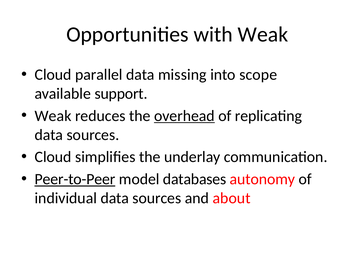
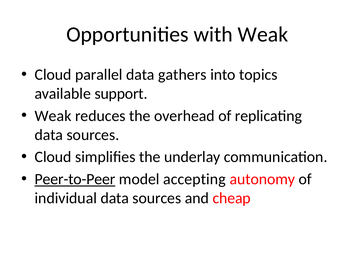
missing: missing -> gathers (182, 74)
scope: scope -> topics (258, 74)
overhead underline: present -> none (184, 116)
databases: databases -> accepting (194, 179)
about: about -> cheap (232, 198)
